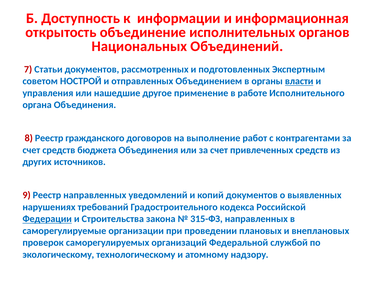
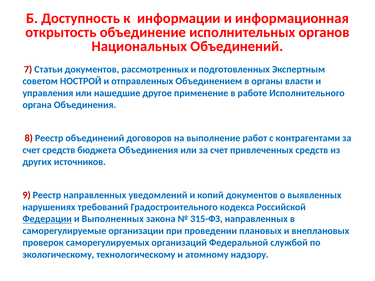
власти underline: present -> none (299, 81)
Реестр гражданского: гражданского -> объединений (95, 138)
Строительства: Строительства -> Выполненных (113, 219)
